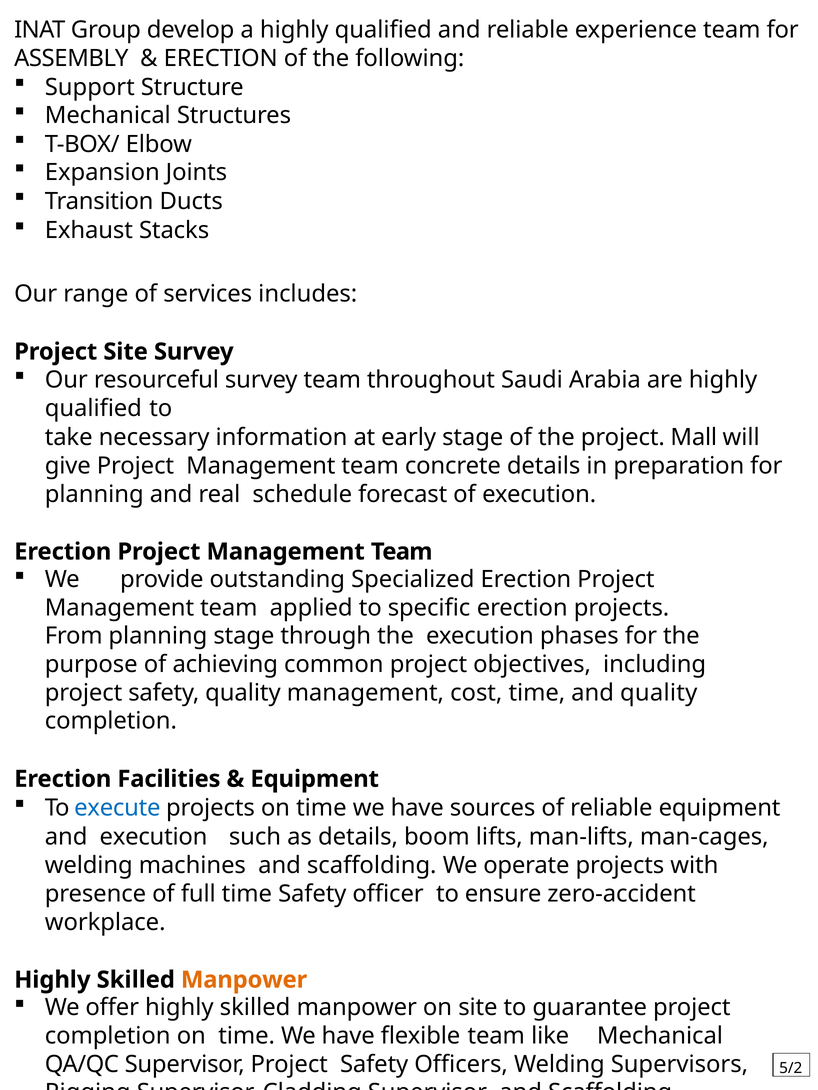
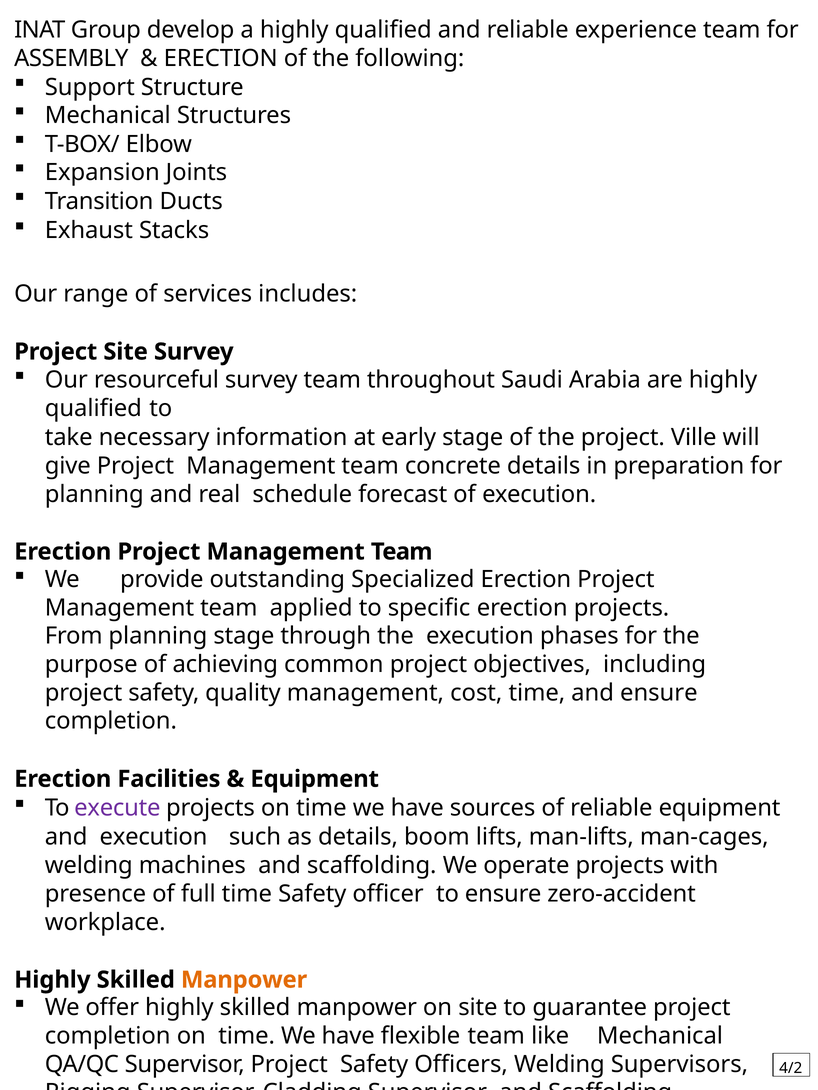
Mall: Mall -> Ville (694, 438)
and quality: quality -> ensure (659, 693)
execute colour: blue -> purple (117, 809)
5/2: 5/2 -> 4/2 (791, 1069)
